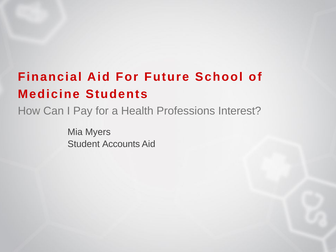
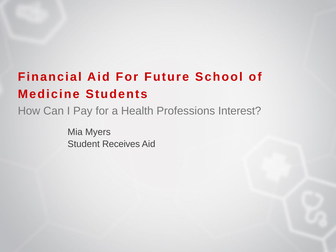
Accounts: Accounts -> Receives (121, 144)
